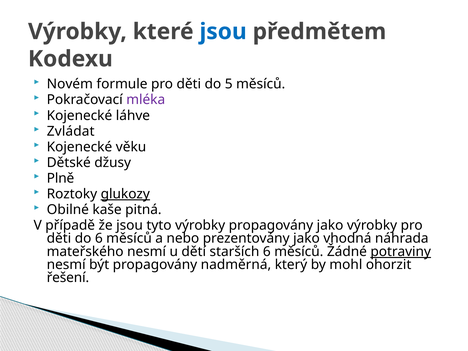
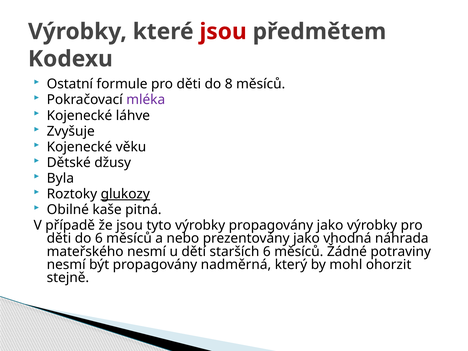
jsou colour: blue -> red (223, 32)
Novém: Novém -> Ostatní (70, 84)
5: 5 -> 8 (229, 84)
Zvládat: Zvládat -> Zvyšuje (71, 131)
Plně: Plně -> Byla (60, 178)
potraviny underline: present -> none (401, 252)
řešení: řešení -> stejně (68, 278)
